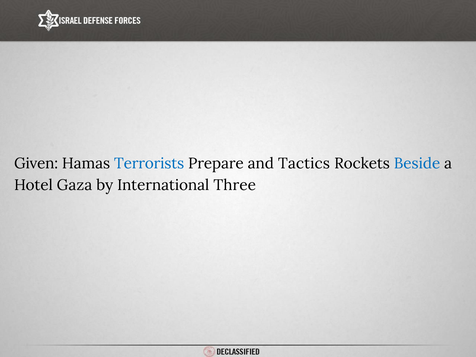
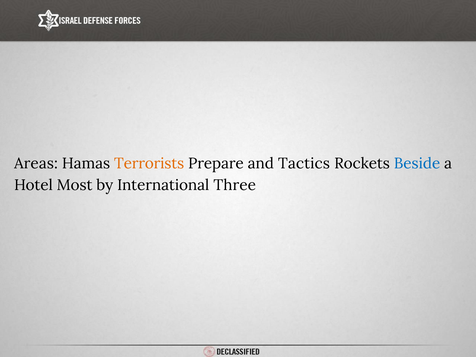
Given: Given -> Areas (36, 163)
Terrorists colour: blue -> orange (149, 163)
Gaza: Gaza -> Most (75, 185)
